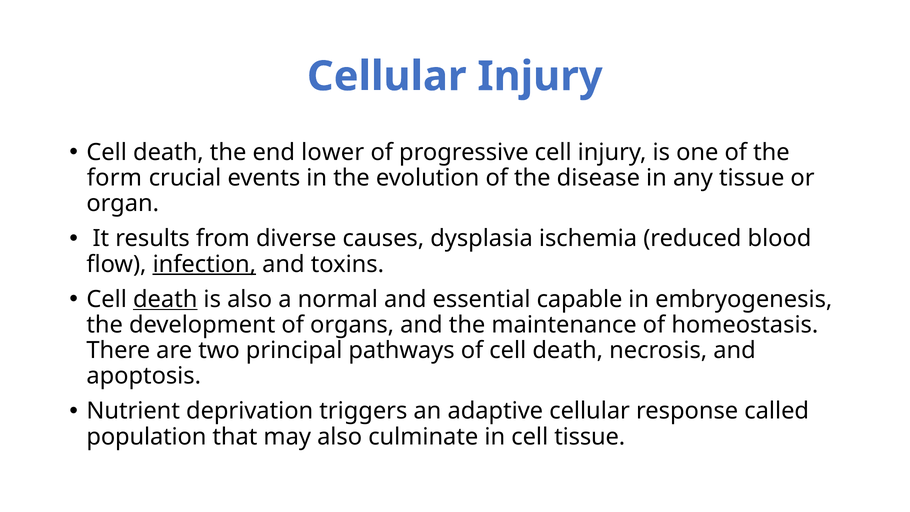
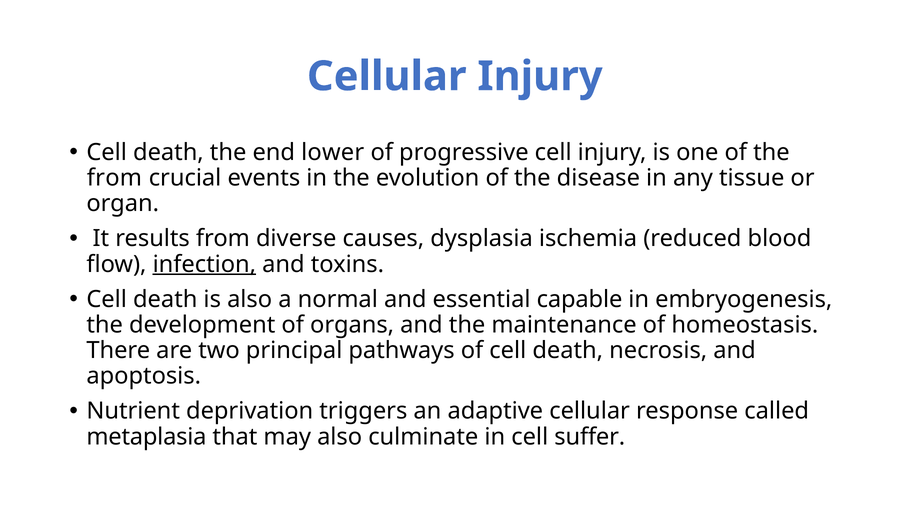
form: form -> from (114, 178)
death underline: present -> none (165, 299)
population: population -> metaplasia (146, 437)
cell tissue: tissue -> suffer (590, 437)
